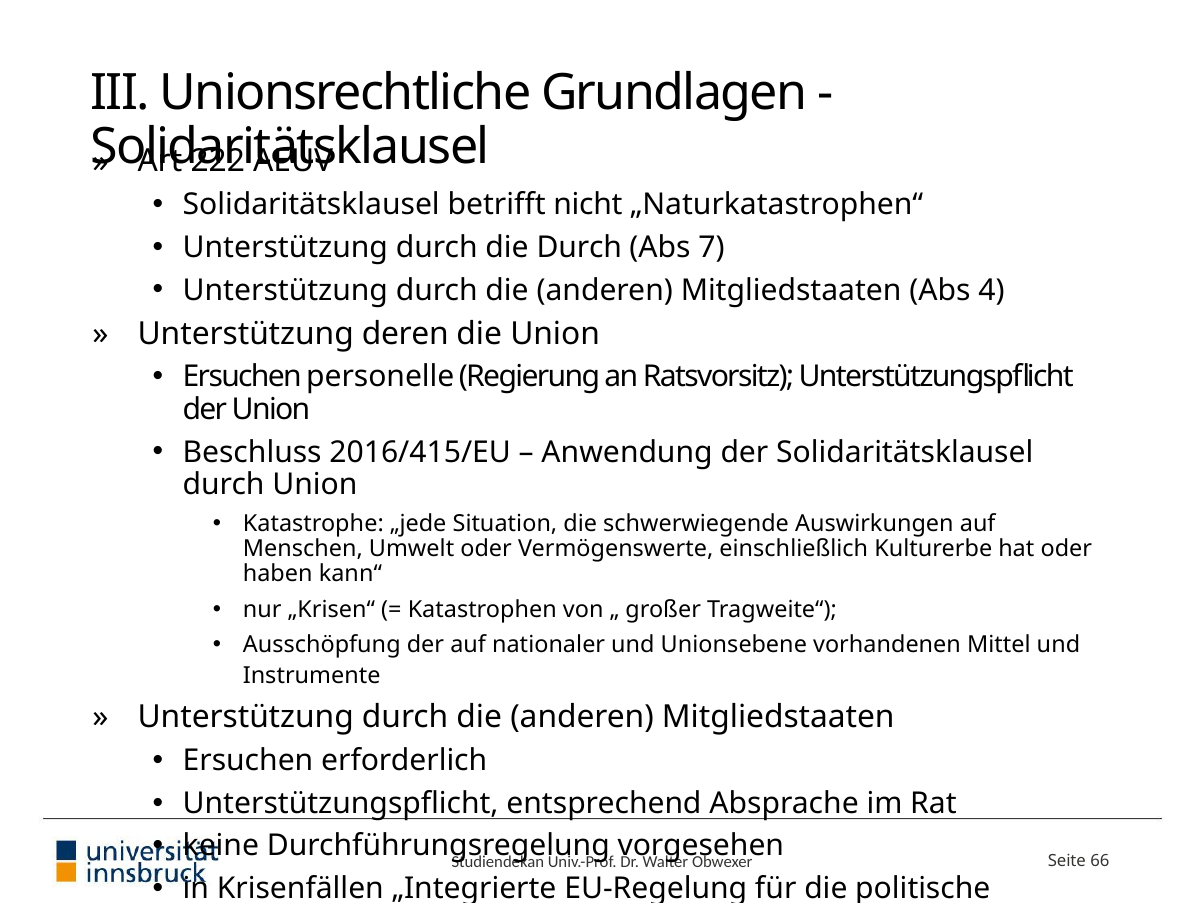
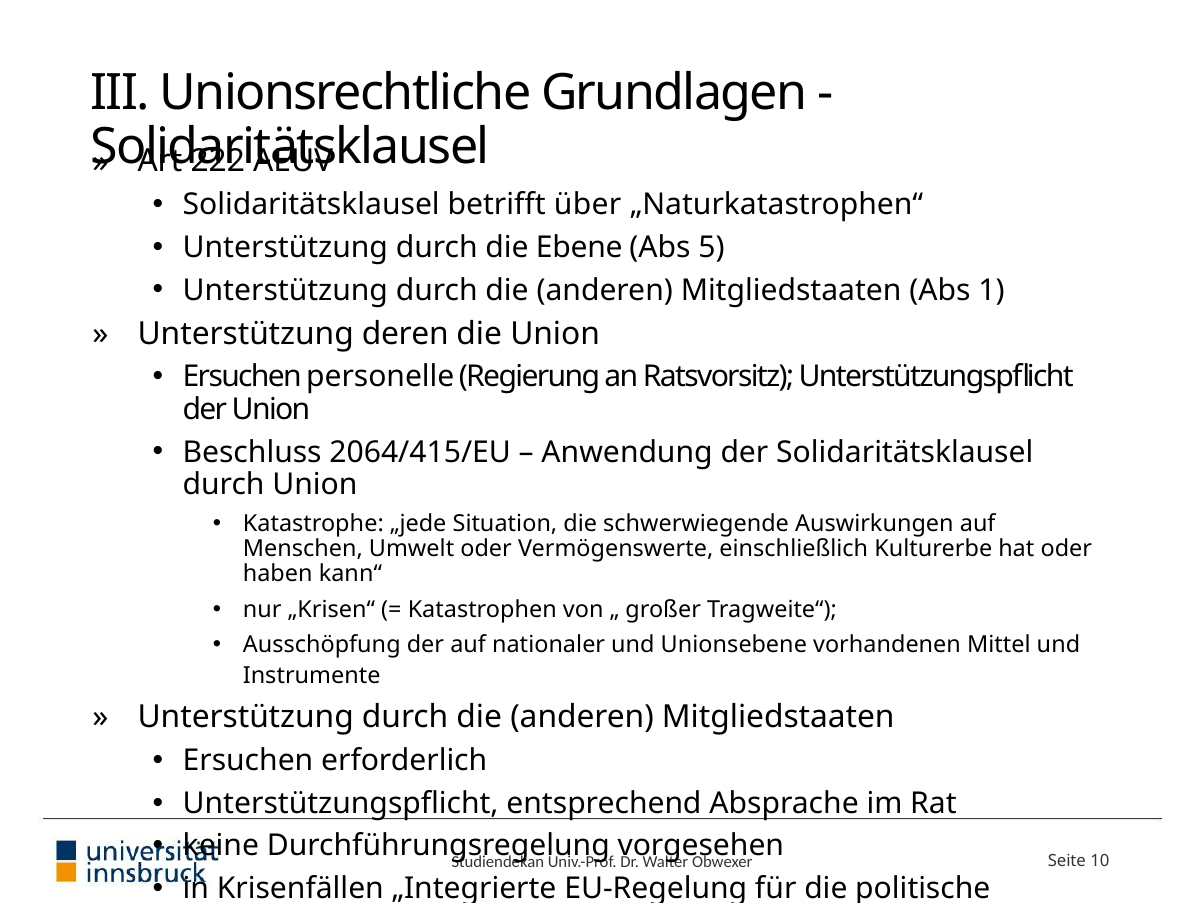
nicht: nicht -> über (588, 205)
die Durch: Durch -> Ebene (579, 248)
7: 7 -> 5 (711, 248)
4: 4 -> 1 (991, 290)
2016/415/EU: 2016/415/EU -> 2064/415/EU (420, 452)
66: 66 -> 10 (1100, 861)
